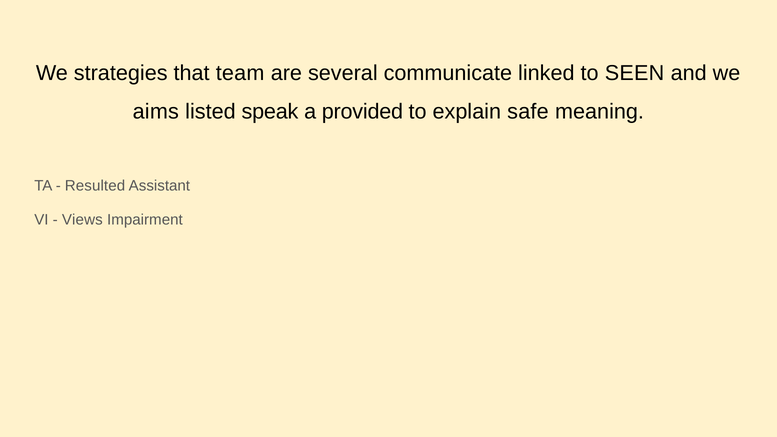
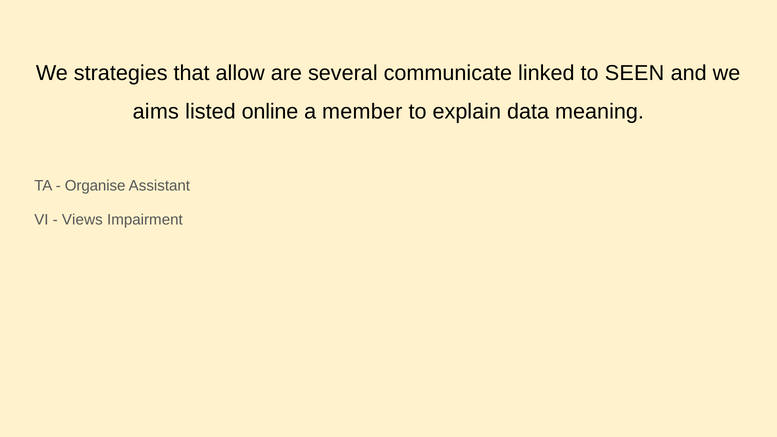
team: team -> allow (240, 73)
speak: speak -> online (270, 112)
provided: provided -> member (362, 112)
safe: safe -> data (528, 112)
Resulted: Resulted -> Organise (95, 186)
